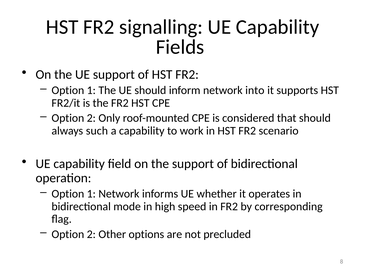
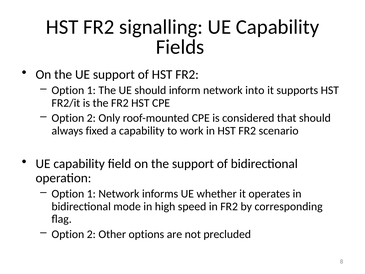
such: such -> fixed (97, 131)
